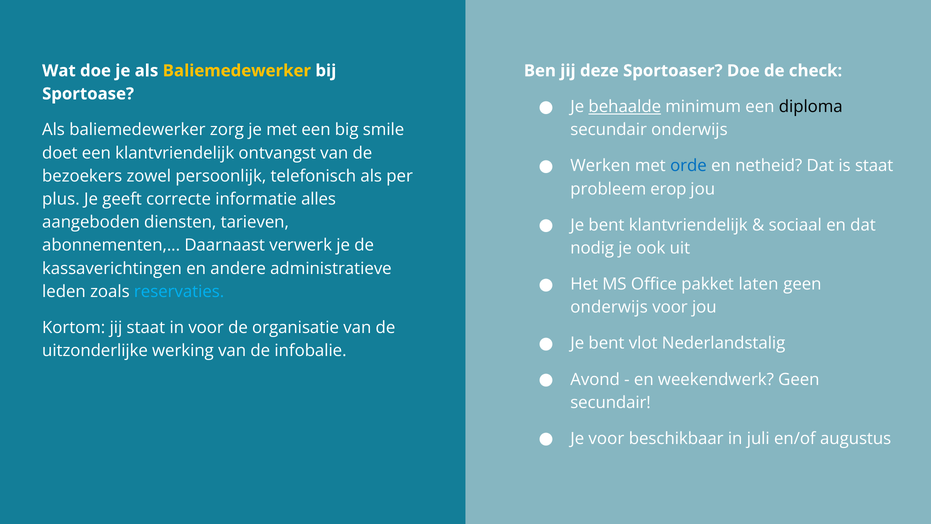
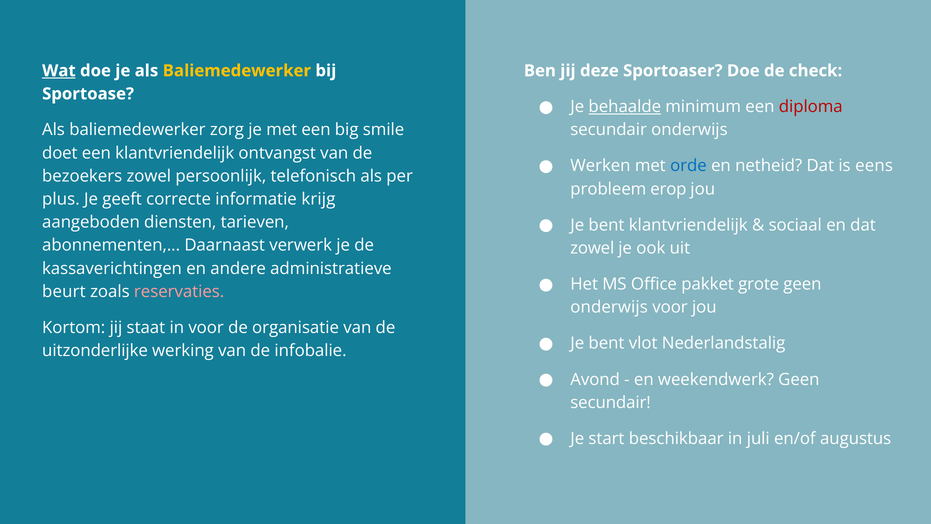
Wat underline: none -> present (59, 71)
diploma colour: black -> red (811, 107)
is staat: staat -> eens (874, 166)
alles: alles -> krijg (318, 199)
nodig: nodig -> zowel (592, 248)
laten: laten -> grote (759, 284)
leden: leden -> beurt (64, 291)
reservaties colour: light blue -> pink (179, 291)
Je voor: voor -> start (606, 438)
